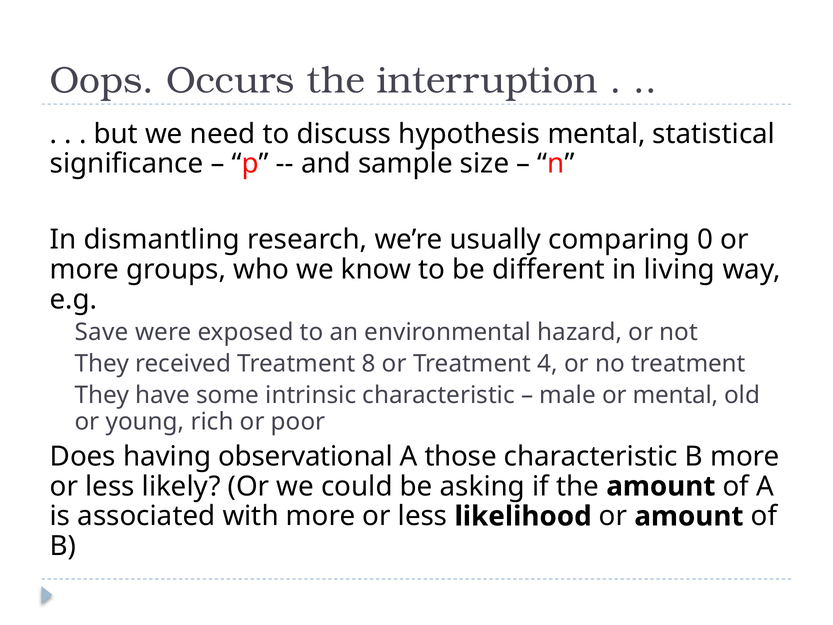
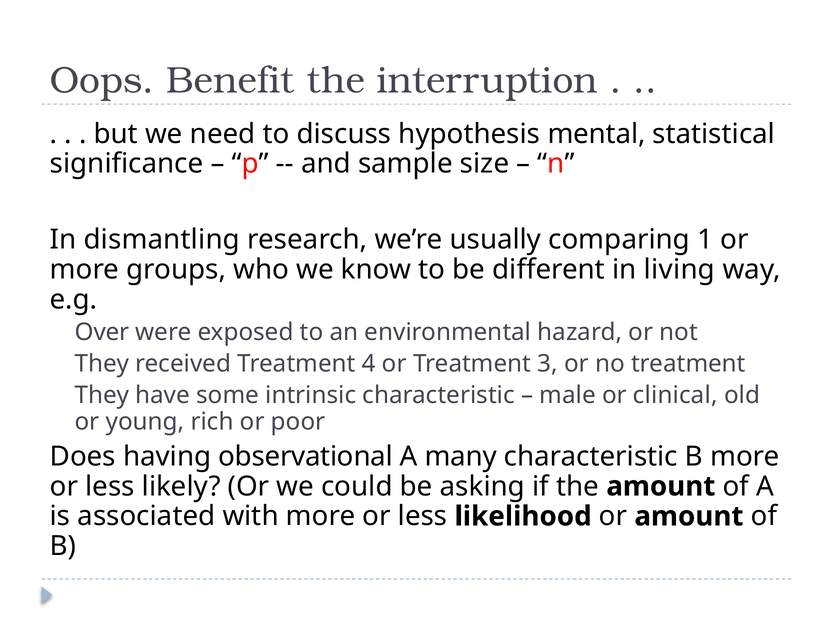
Occurs: Occurs -> Benefit (230, 80)
0: 0 -> 1 (705, 240)
Save: Save -> Over (102, 332)
8: 8 -> 4 (369, 364)
4: 4 -> 3 (548, 364)
or mental: mental -> clinical (675, 395)
those: those -> many (461, 456)
